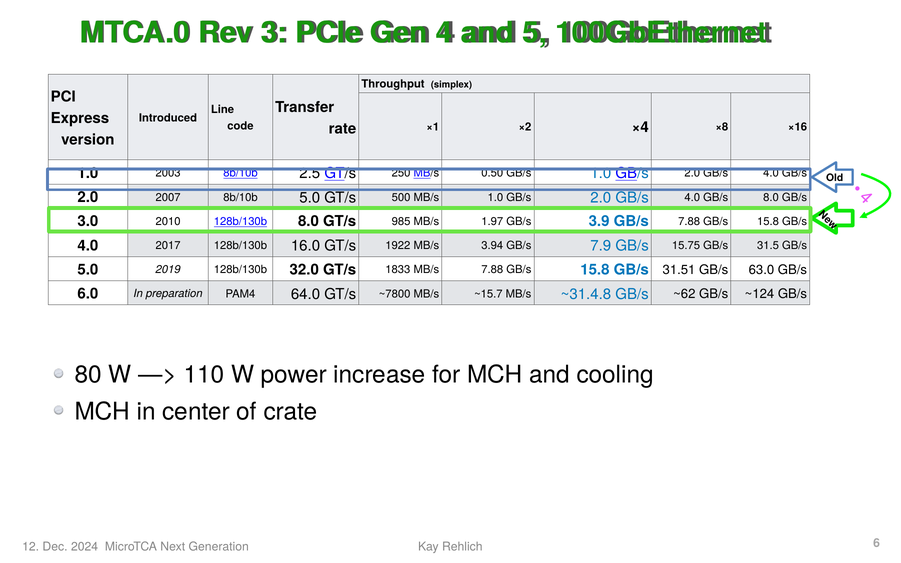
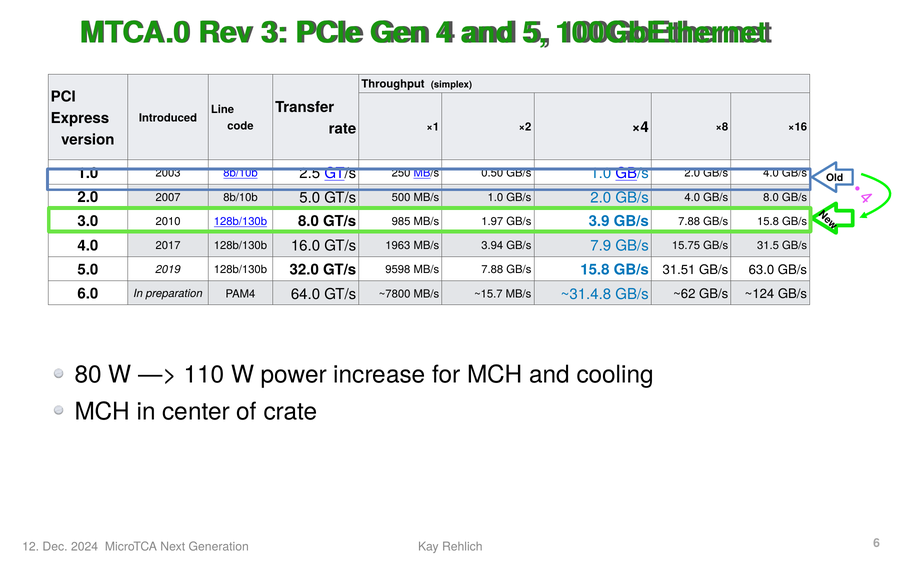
1922: 1922 -> 1963 (398, 246)
1833: 1833 -> 9598 (398, 270)
